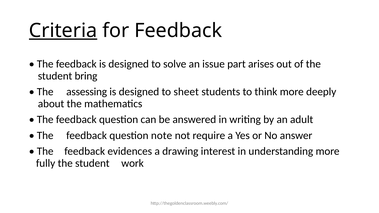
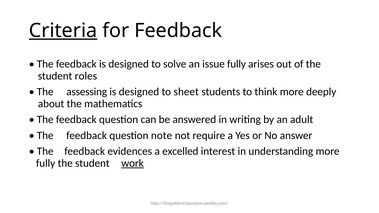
issue part: part -> fully (236, 64)
bring: bring -> roles (86, 76)
drawing: drawing -> excelled (180, 151)
work underline: none -> present (133, 163)
